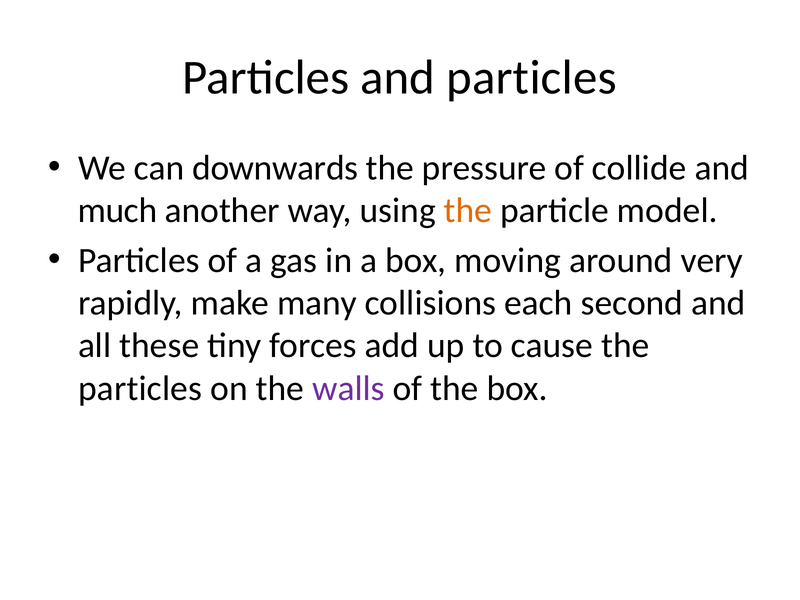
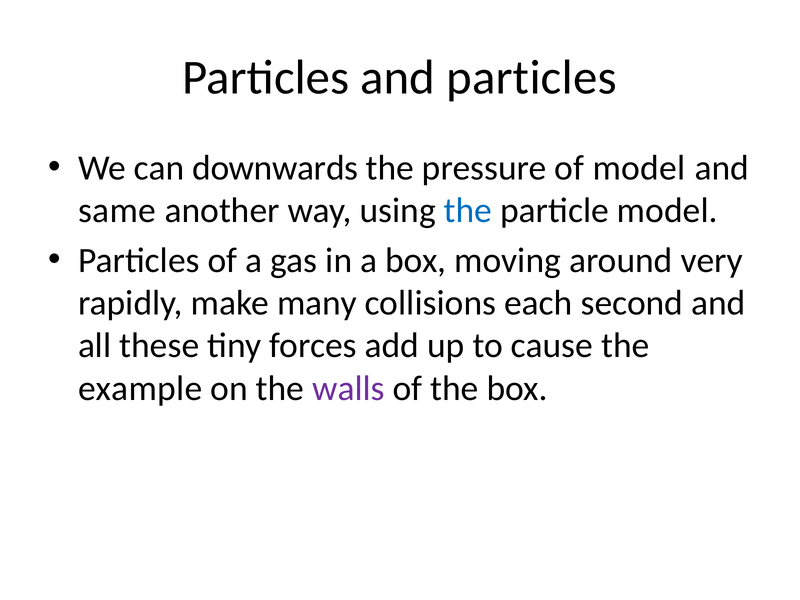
of collide: collide -> model (639, 168)
much: much -> same (117, 211)
the colour: orange -> blue (468, 211)
particles: particles -> example (140, 388)
